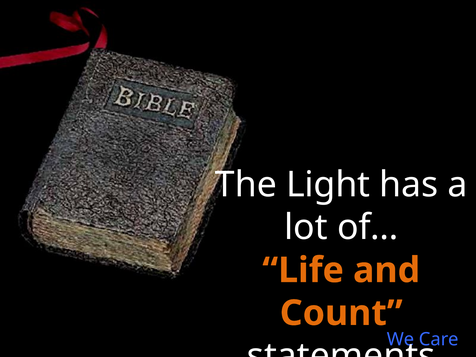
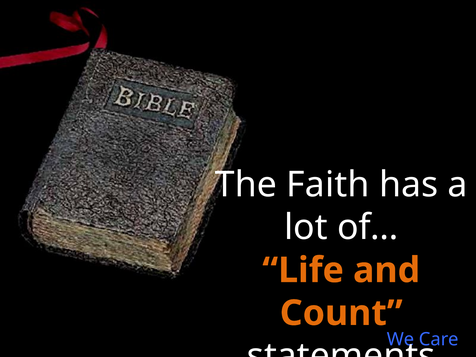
Light: Light -> Faith (328, 185)
